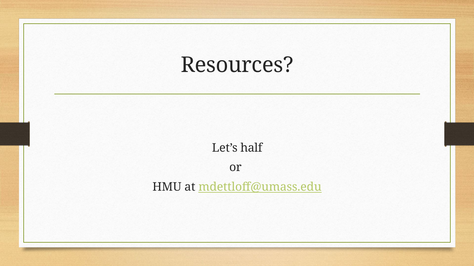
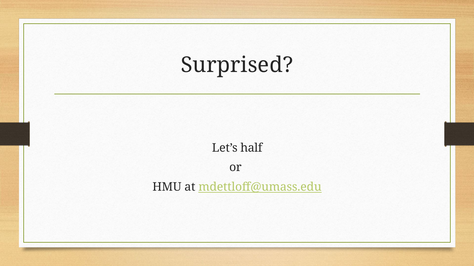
Resources: Resources -> Surprised (237, 65)
